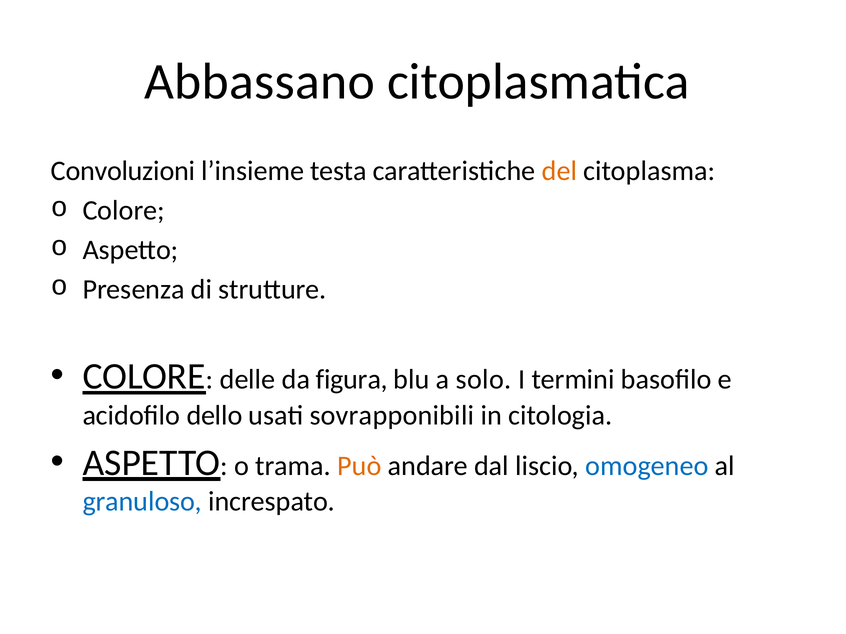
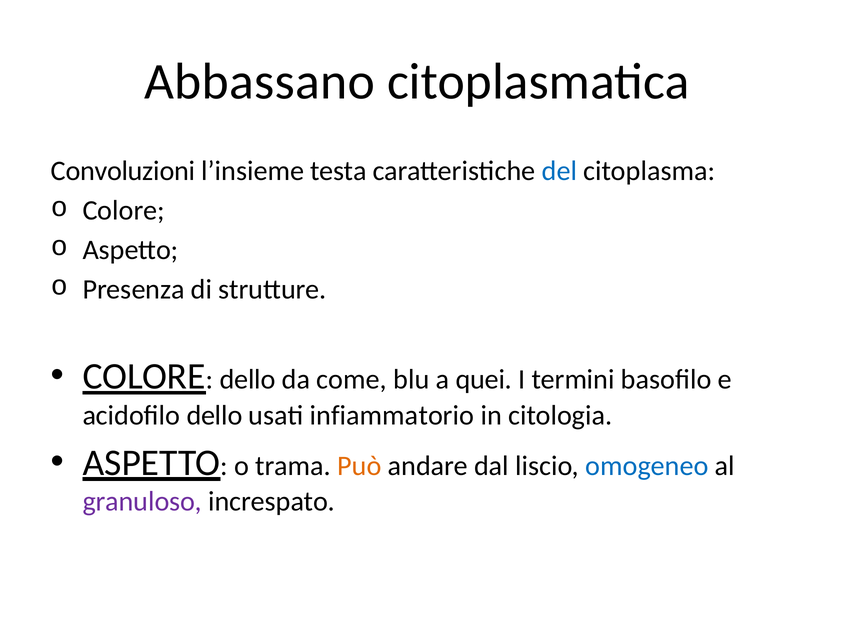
del colour: orange -> blue (559, 171)
delle: delle -> dello (248, 380)
figura: figura -> come (352, 380)
solo: solo -> quei (484, 380)
sovrapponibili: sovrapponibili -> infiammatorio (392, 416)
granuloso colour: blue -> purple (142, 502)
